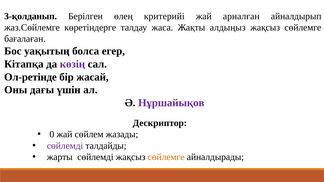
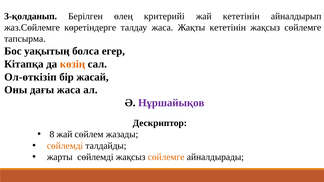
жай арналған: арналған -> кететінін (241, 16)
Жақты алдыңыз: алдыңыз -> кететінін (228, 28)
бағалаған: бағалаған -> тапсырма (25, 39)
көзің colour: purple -> orange (72, 64)
Ол-ретінде: Ол-ретінде -> Ол-өткізіп (30, 77)
дағы үшін: үшін -> жаса (69, 90)
0: 0 -> 8 (52, 135)
сөйлемді colour: purple -> orange (65, 146)
